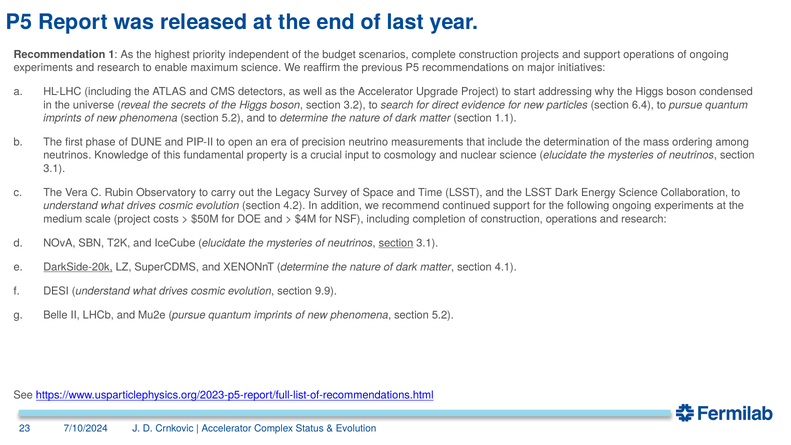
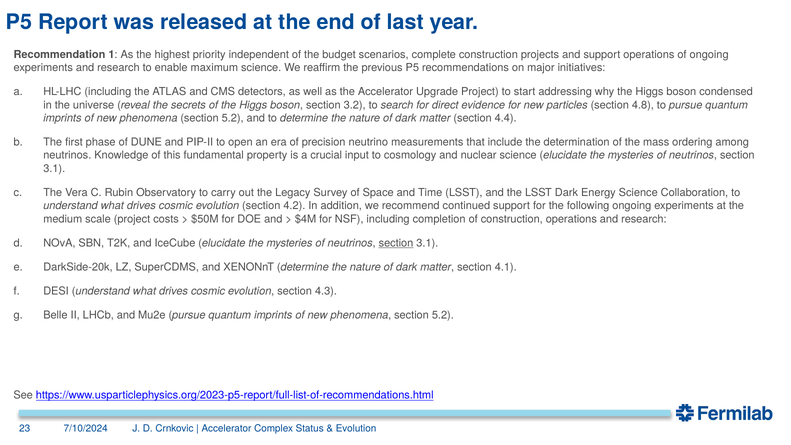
6.4: 6.4 -> 4.8 (643, 105)
1.1: 1.1 -> 4.4 (506, 118)
DarkSide-20k underline: present -> none (78, 267)
9.9: 9.9 -> 4.3 (326, 291)
